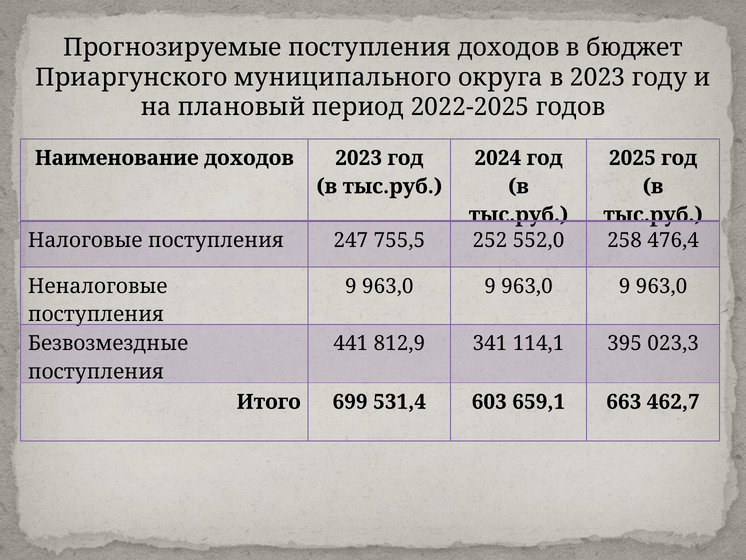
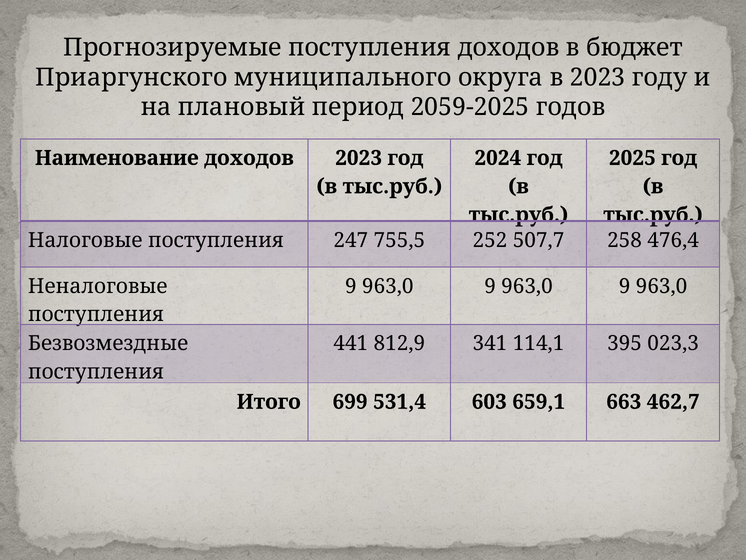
2022-2025: 2022-2025 -> 2059-2025 (470, 107)
552,0: 552,0 -> 507,7 (539, 240)
